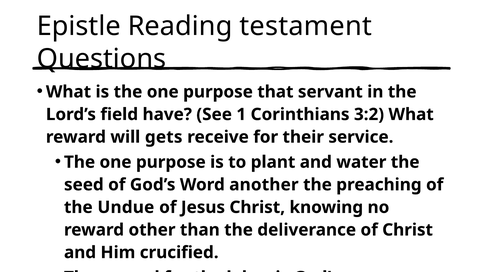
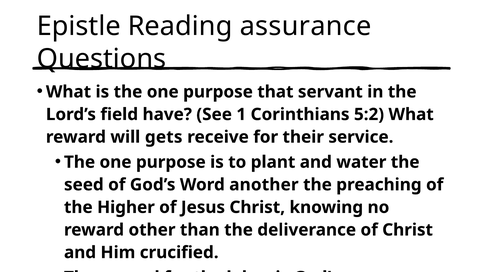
testament: testament -> assurance (306, 26)
3:2: 3:2 -> 5:2 (369, 114)
Undue: Undue -> Higher (126, 207)
